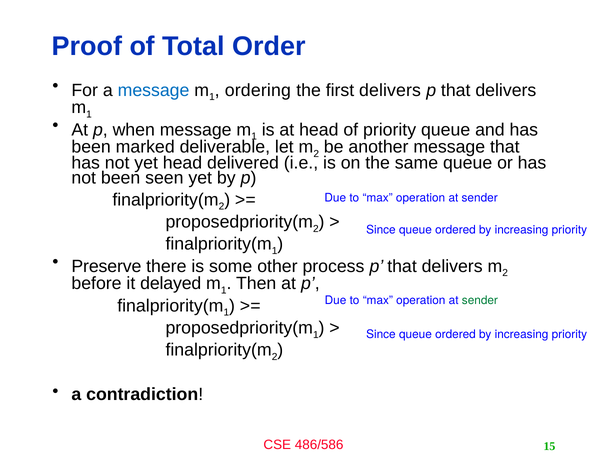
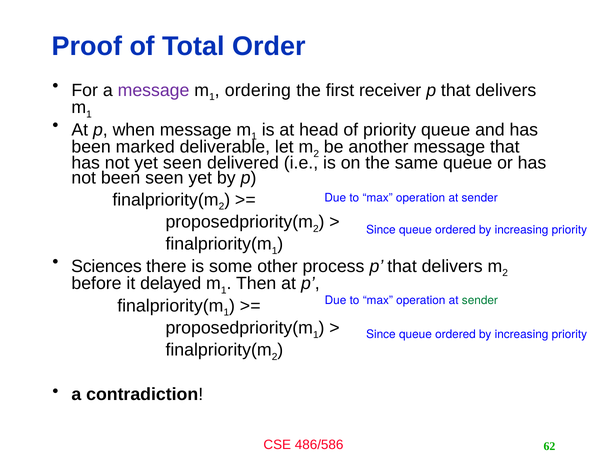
message colour: blue -> purple (154, 90)
first delivers: delivers -> receiver (390, 90)
yet head: head -> seen (182, 163)
Preserve: Preserve -> Sciences (106, 266)
15: 15 -> 62 (549, 446)
